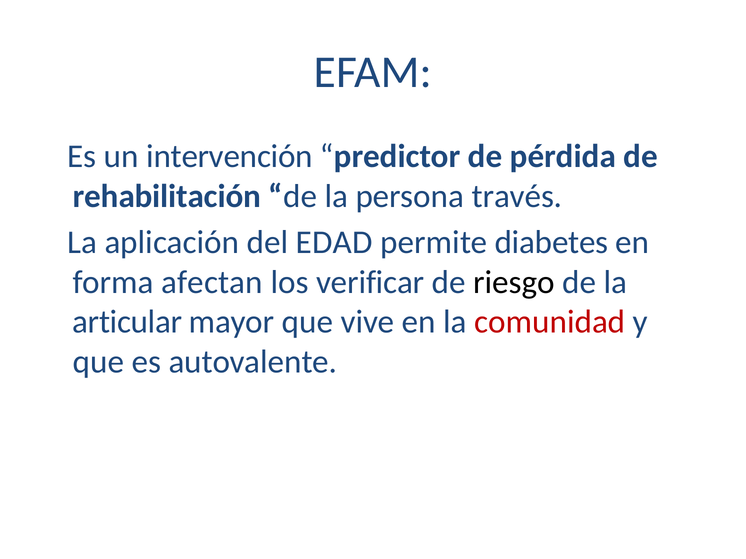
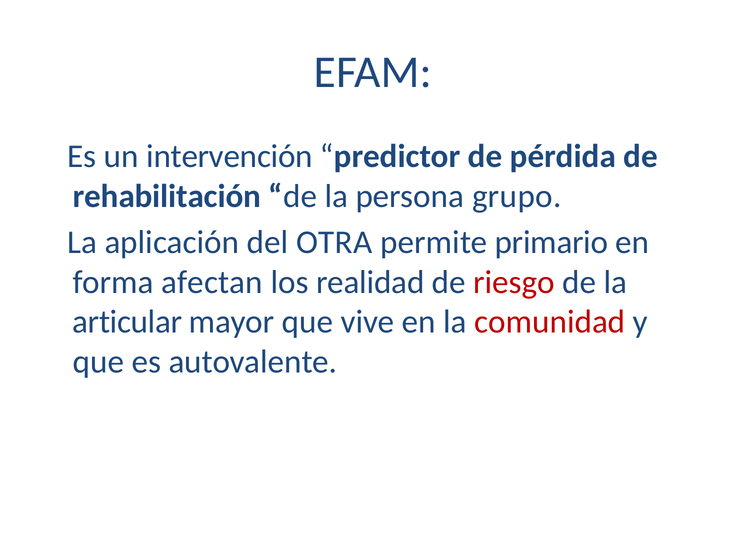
través: través -> grupo (517, 196)
EDAD: EDAD -> OTRA (334, 243)
diabetes: diabetes -> primario (551, 243)
verificar: verificar -> realidad (370, 283)
riesgo colour: black -> red (514, 283)
